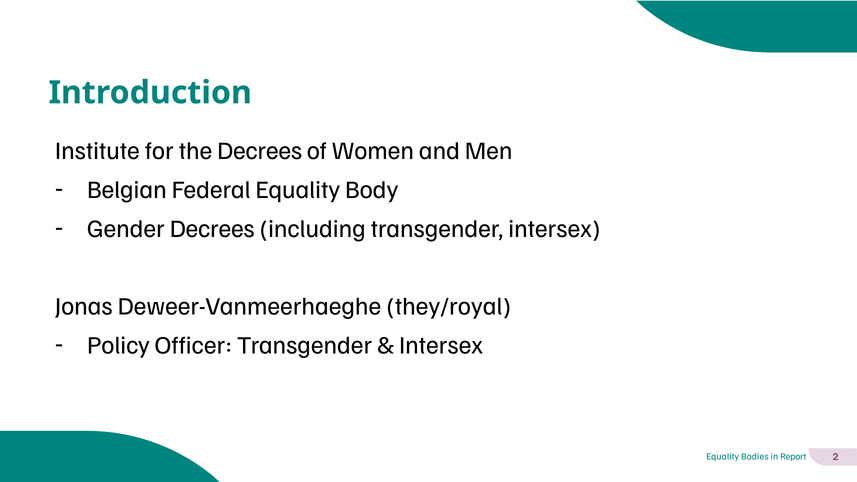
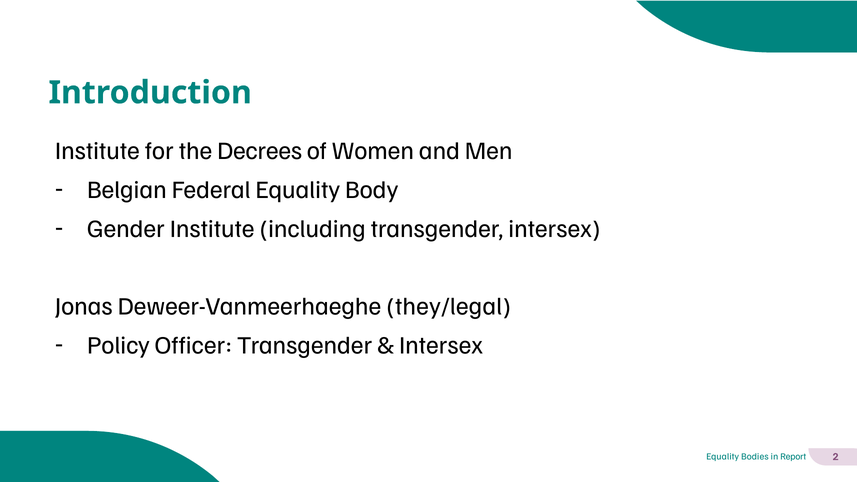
Gender Decrees: Decrees -> Institute (212, 229)
they/royal: they/royal -> they/legal (449, 307)
